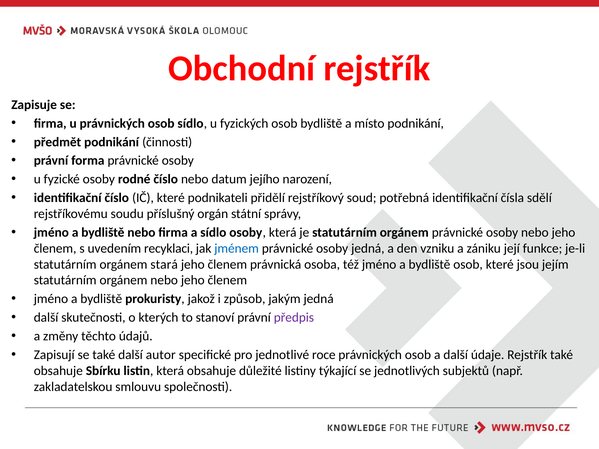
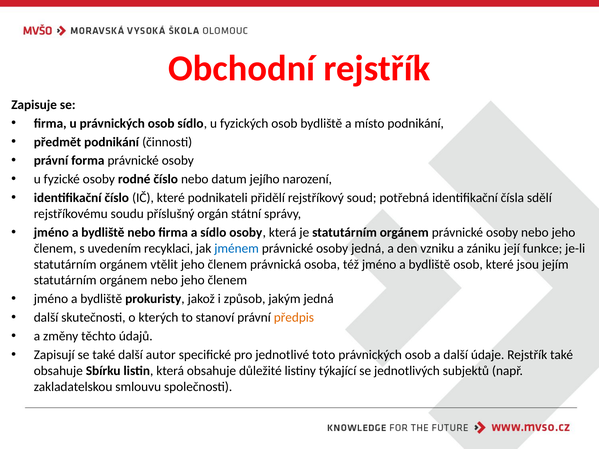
stará: stará -> vtělit (164, 264)
předpis colour: purple -> orange (294, 318)
roce: roce -> toto (324, 355)
